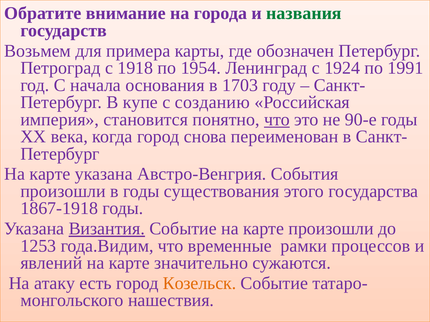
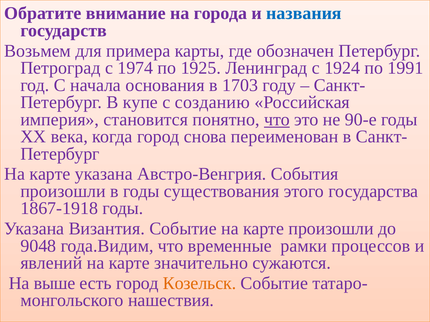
названия colour: green -> blue (304, 13)
1918: 1918 -> 1974 (135, 68)
1954: 1954 -> 1925 (201, 68)
Византия underline: present -> none (107, 229)
1253: 1253 -> 9048 (38, 246)
атаку: атаку -> выше (55, 284)
